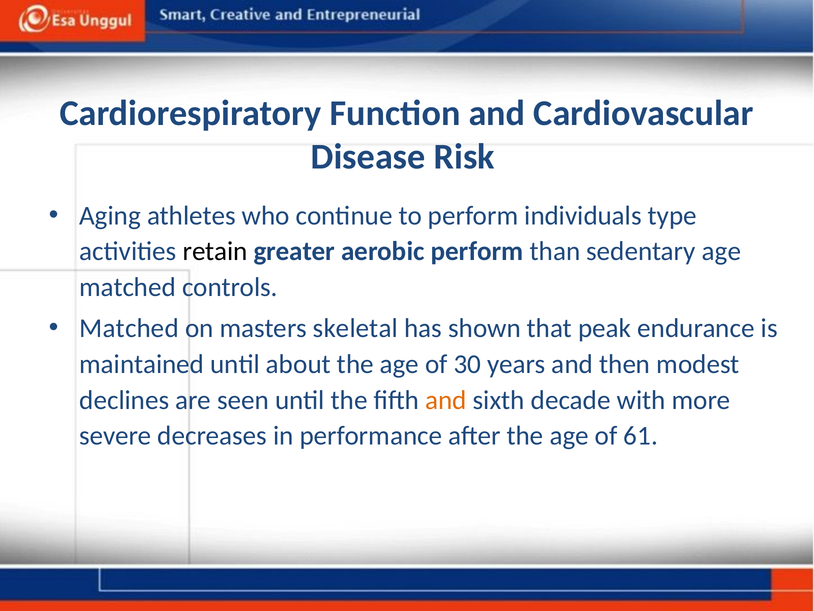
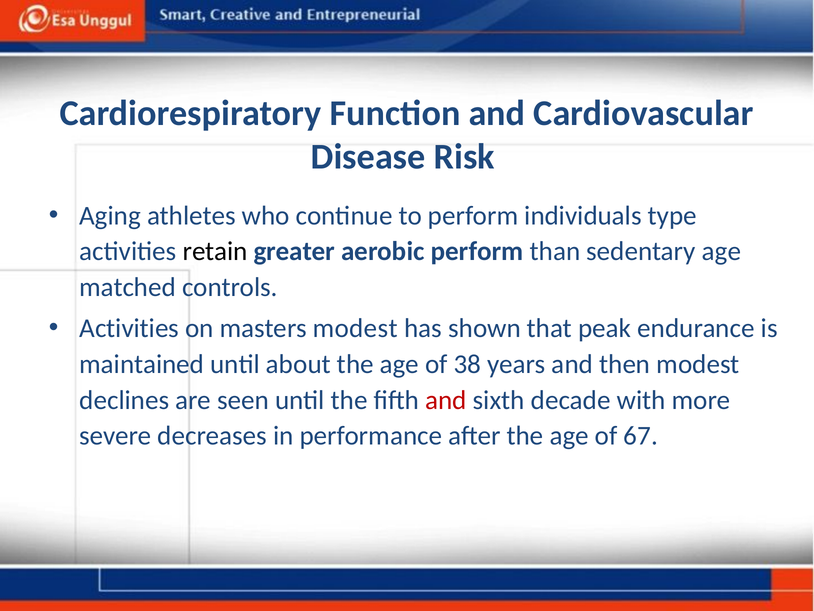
Matched: Matched -> Activities (129, 328)
masters skeletal: skeletal -> modest (355, 328)
30: 30 -> 38 (467, 364)
and colour: orange -> red (446, 400)
61: 61 -> 67 (641, 436)
